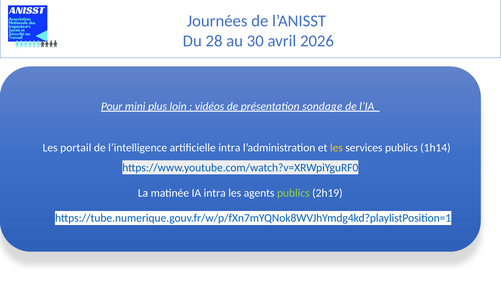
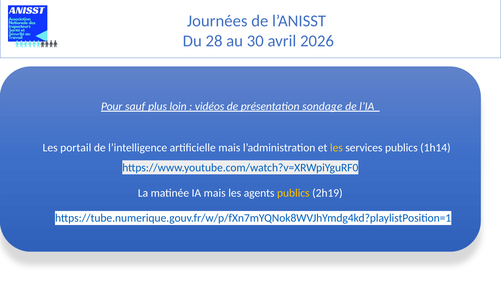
mini: mini -> sauf (135, 106)
artificielle intra: intra -> mais (229, 147)
IA intra: intra -> mais (215, 193)
publics colour: light green -> yellow (293, 193)
